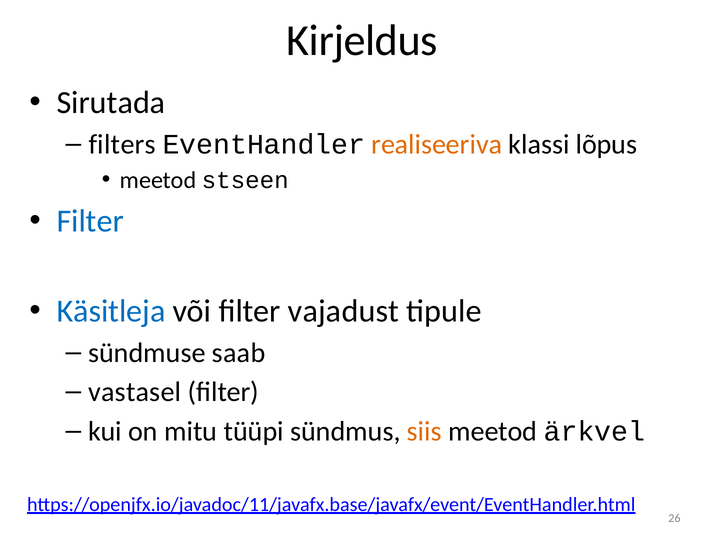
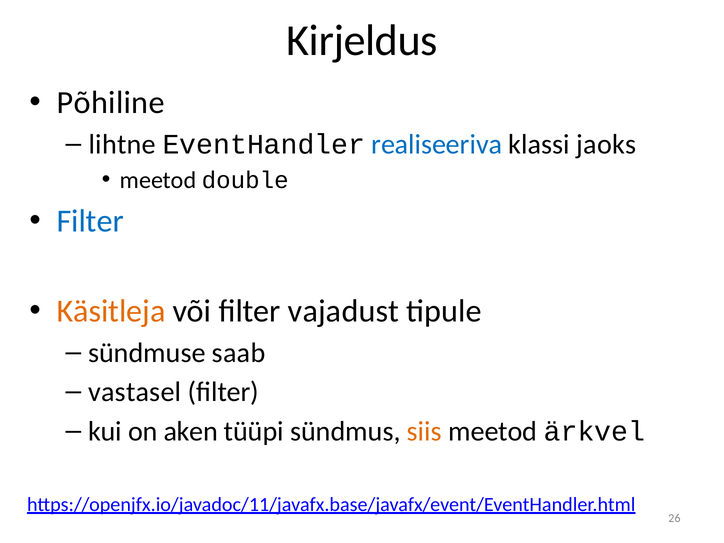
Sirutada: Sirutada -> Põhiline (111, 103)
filters: filters -> lihtne (122, 144)
realiseeriva colour: orange -> blue (437, 144)
lõpus: lõpus -> jaoks (606, 144)
stseen: stseen -> double (245, 180)
Käsitleja colour: blue -> orange (111, 311)
mitu: mitu -> aken (191, 432)
